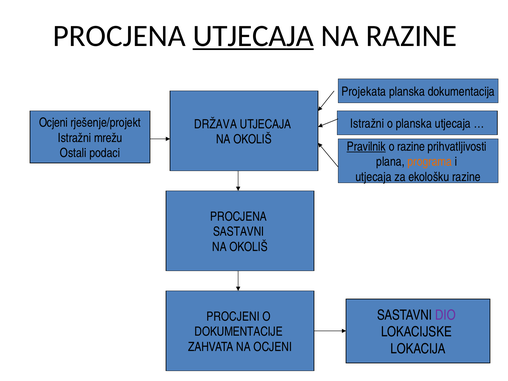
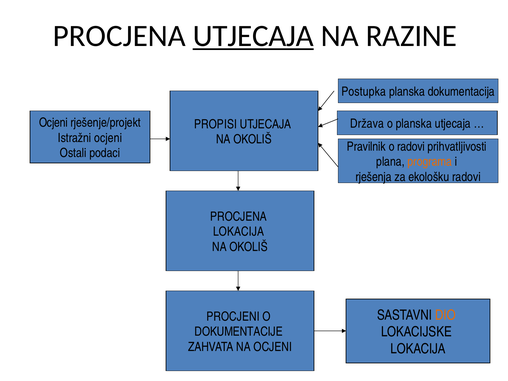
Projekata: Projekata -> Postupka (364, 92)
Istražni: Istražni -> Država (367, 124)
DRŽAVA: DRŽAVA -> PROPISI (216, 124)
Istražni mrežu: mrežu -> ocjeni (108, 138)
Pravilnik underline: present -> none (366, 147)
o razine: razine -> radovi (411, 147)
utjecaja: utjecaja -> rješenja (374, 177)
ekološku razine: razine -> radovi (466, 177)
SASTAVNI: SASTAVNI -> LOKACIJA (239, 232)
DIO colour: purple -> orange (446, 315)
